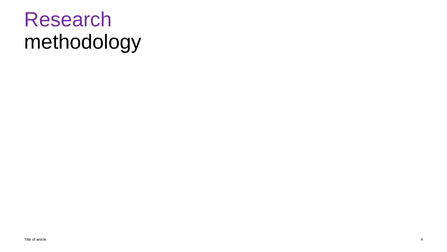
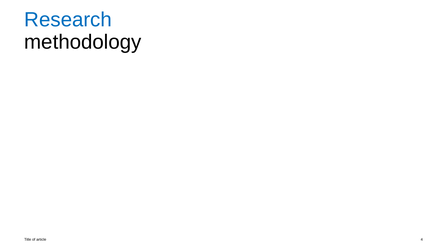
Research colour: purple -> blue (68, 20)
